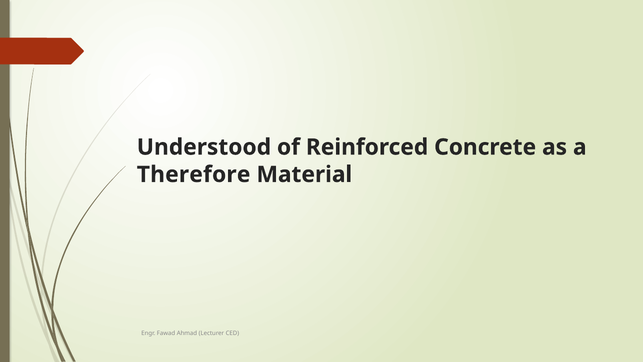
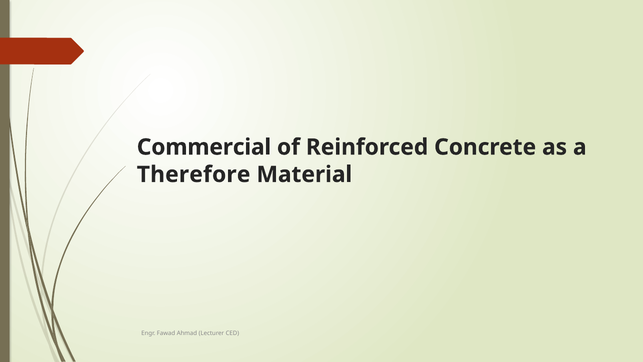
Understood: Understood -> Commercial (204, 147)
